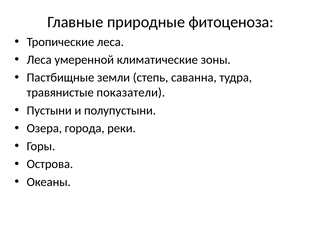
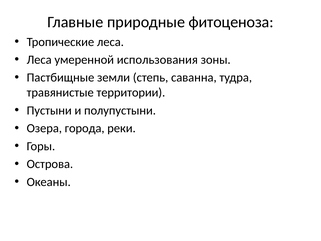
климатические: климатические -> использования (157, 60)
показатели: показатели -> территории (131, 93)
